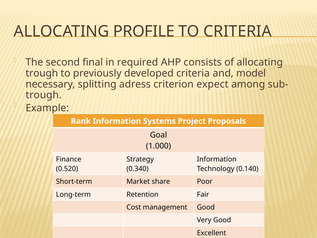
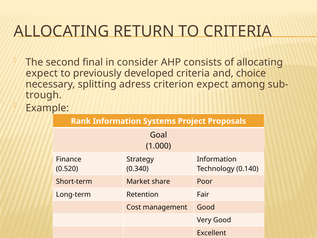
PROFILE: PROFILE -> RETURN (144, 31)
required: required -> consider (138, 62)
trough: trough -> expect (42, 73)
model: model -> choice (251, 73)
